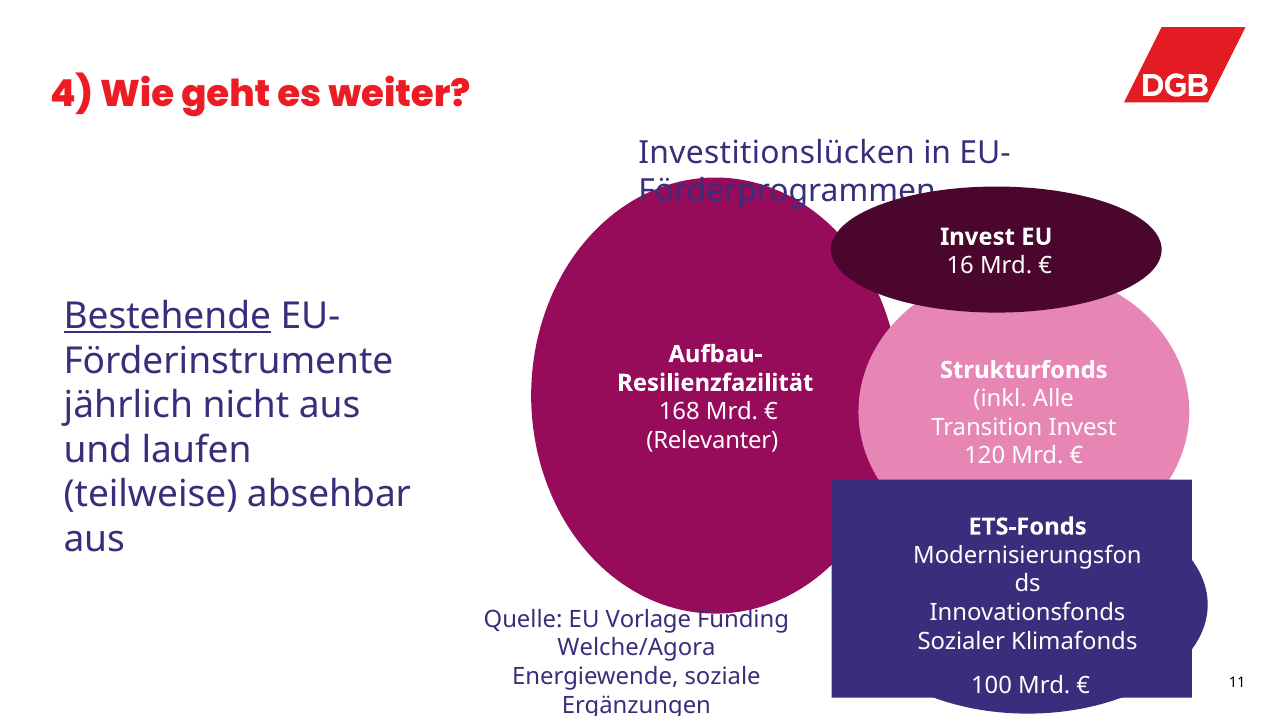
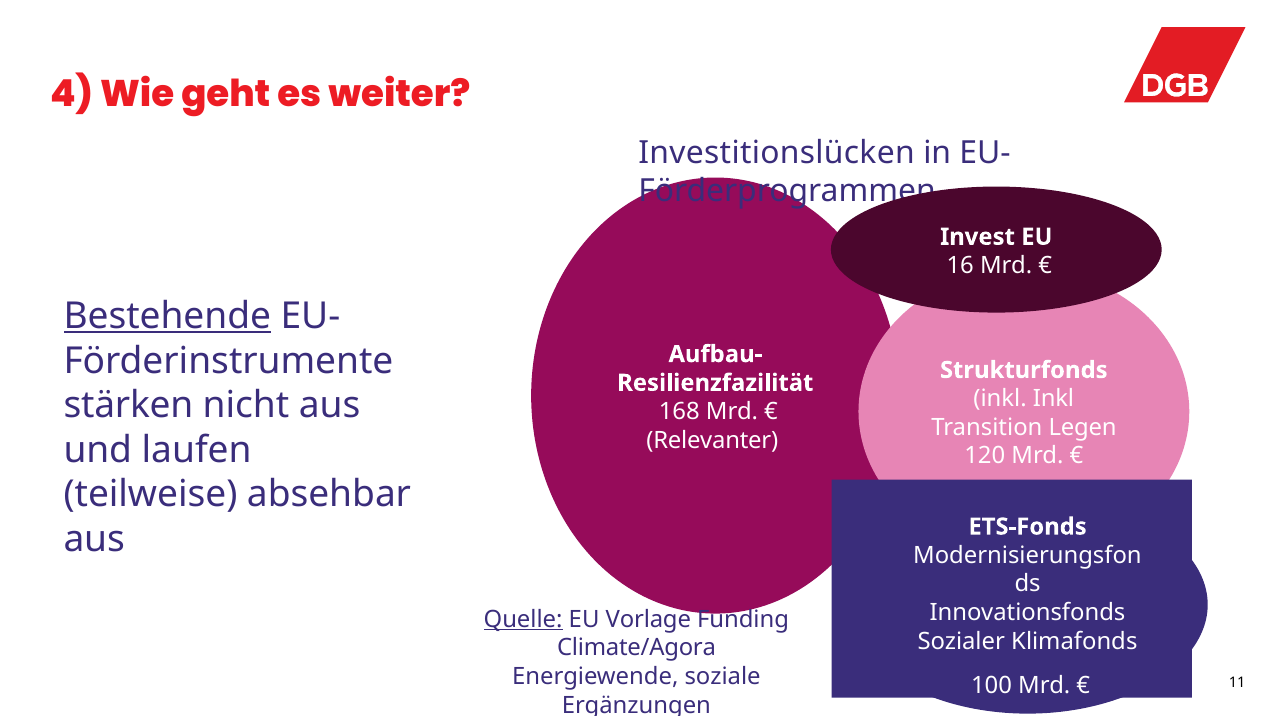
inkl Alle: Alle -> Inkl (1053, 399)
jährlich: jährlich -> stärken (128, 406)
Transition Invest: Invest -> Legen (1083, 427)
Quelle underline: none -> present (523, 619)
Welche/Agora: Welche/Agora -> Climate/Agora (637, 648)
